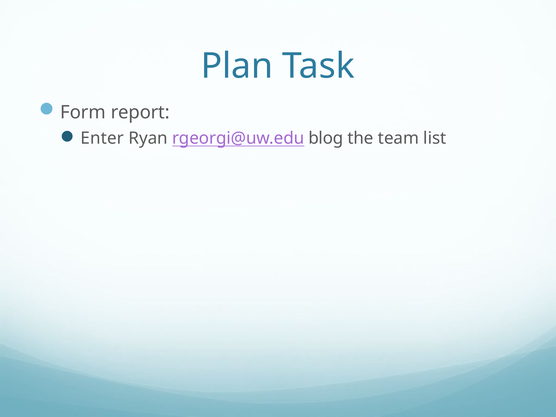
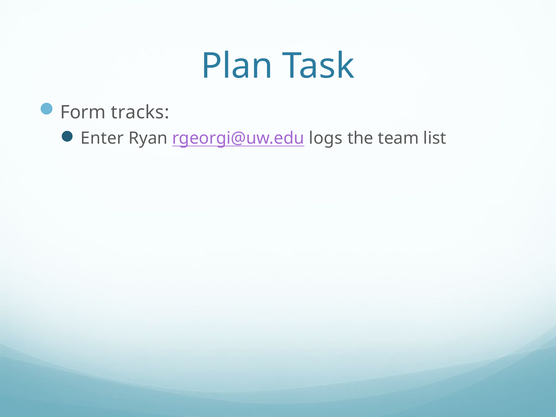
report: report -> tracks (140, 113)
blog: blog -> logs (326, 138)
